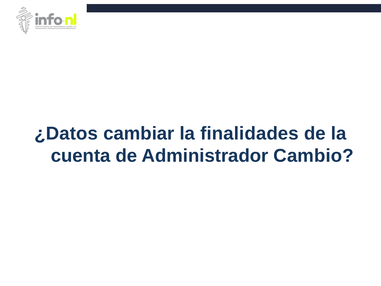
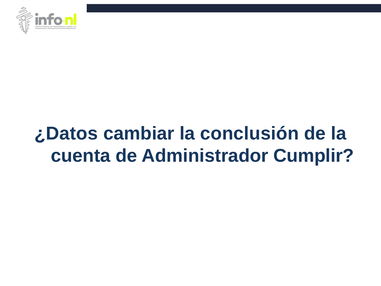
finalidades: finalidades -> conclusión (250, 133)
Cambio: Cambio -> Cumplir (314, 156)
